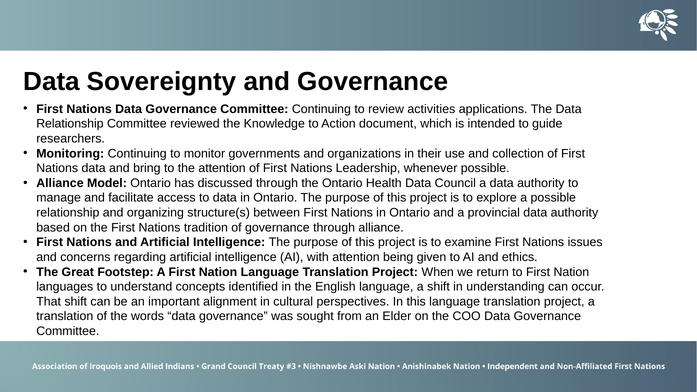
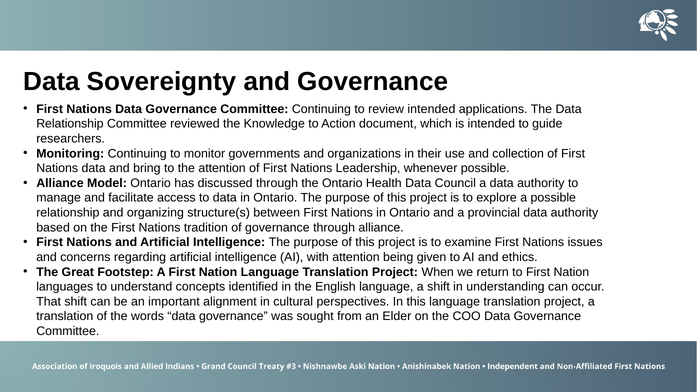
review activities: activities -> intended (431, 109)
